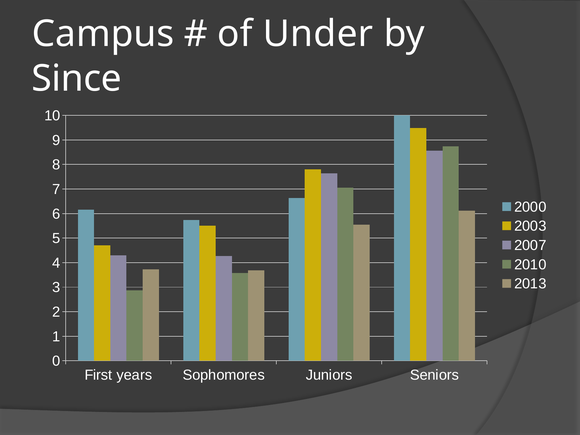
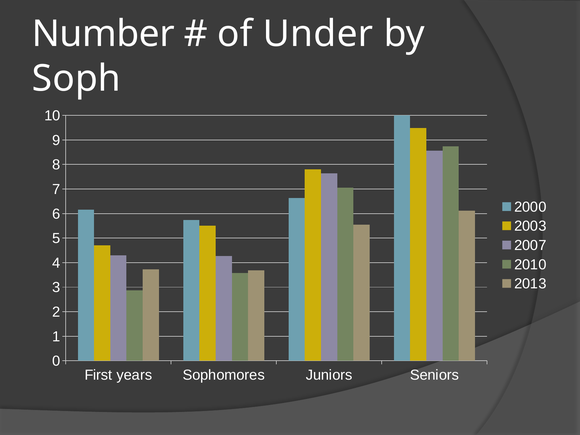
Campus: Campus -> Number (103, 34)
Since: Since -> Soph (76, 78)
